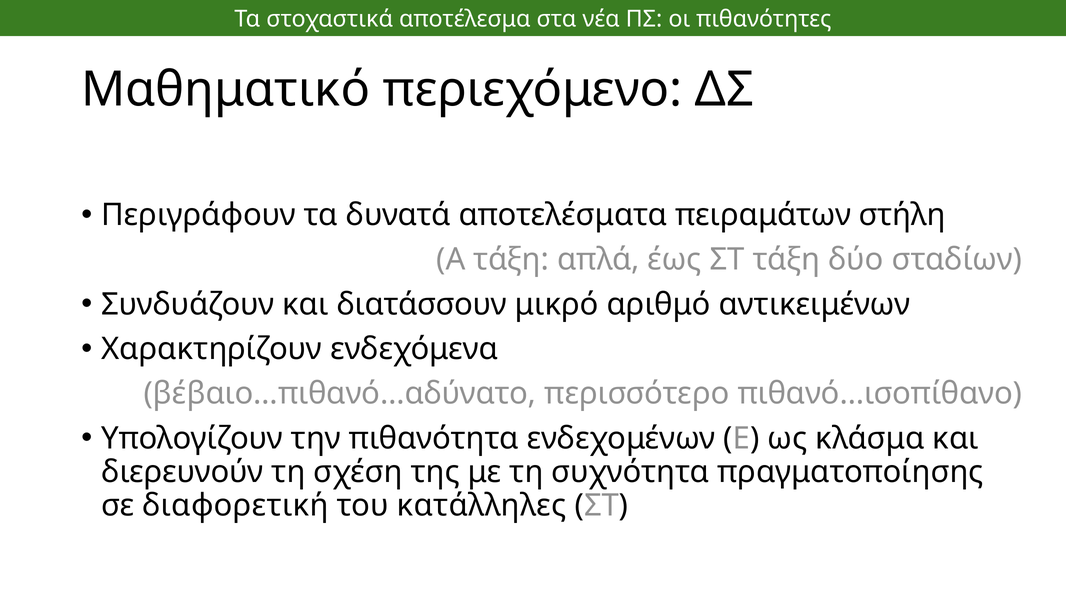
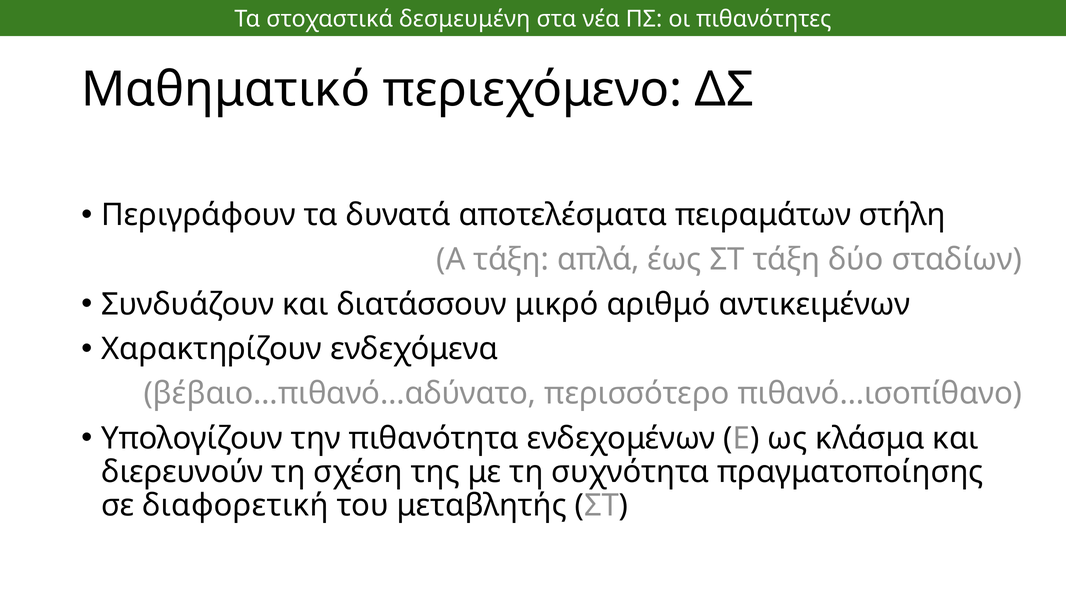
αποτέλεσμα: αποτέλεσμα -> δεσμευμένη (465, 19)
κατάλληλες: κατάλληλες -> μεταβλητής (482, 505)
